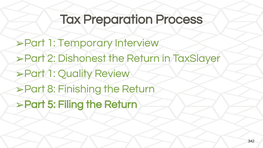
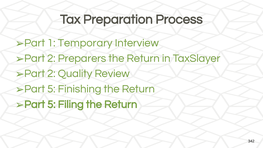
Dishonest: Dishonest -> Preparers (82, 58)
1: 1 -> 2 (51, 74)
8: 8 -> 5 (51, 89)
